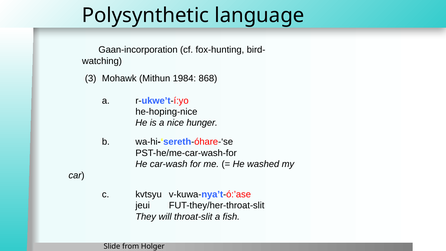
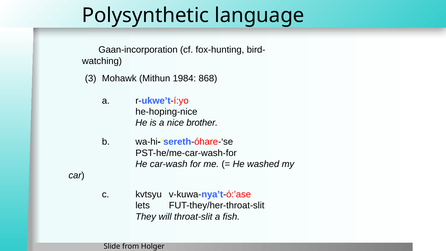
hunger: hunger -> brother (202, 123)
jeui: jeui -> lets (143, 205)
